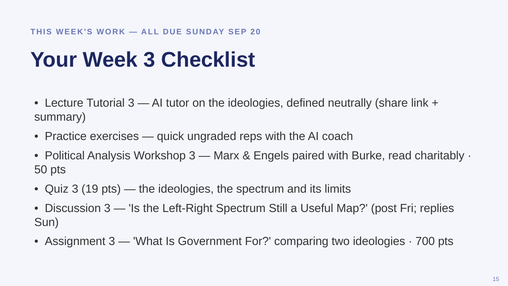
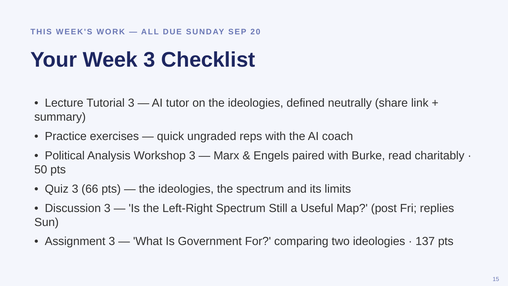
19: 19 -> 66 (90, 189)
700: 700 -> 137 (425, 241)
